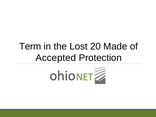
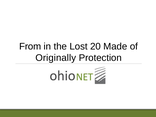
Term: Term -> From (30, 46)
Accepted: Accepted -> Originally (56, 58)
